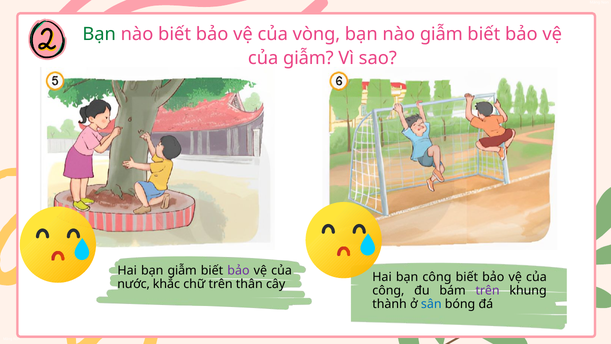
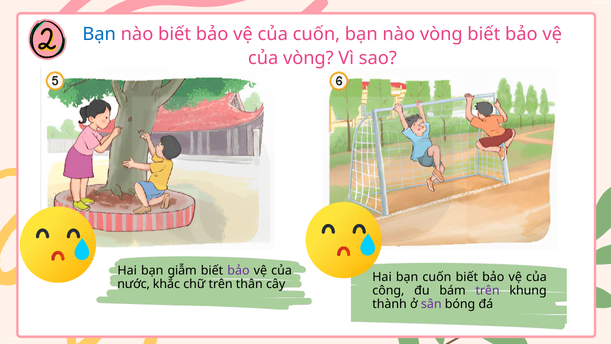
Bạn colour: green -> blue (99, 34)
của vòng: vòng -> cuốn (316, 34)
nào giẫm: giẫm -> vòng (441, 34)
giẫm: giẫm -> vòng (308, 58)
công: công -> cuốn (437, 277)
sân colour: blue -> purple (431, 304)
